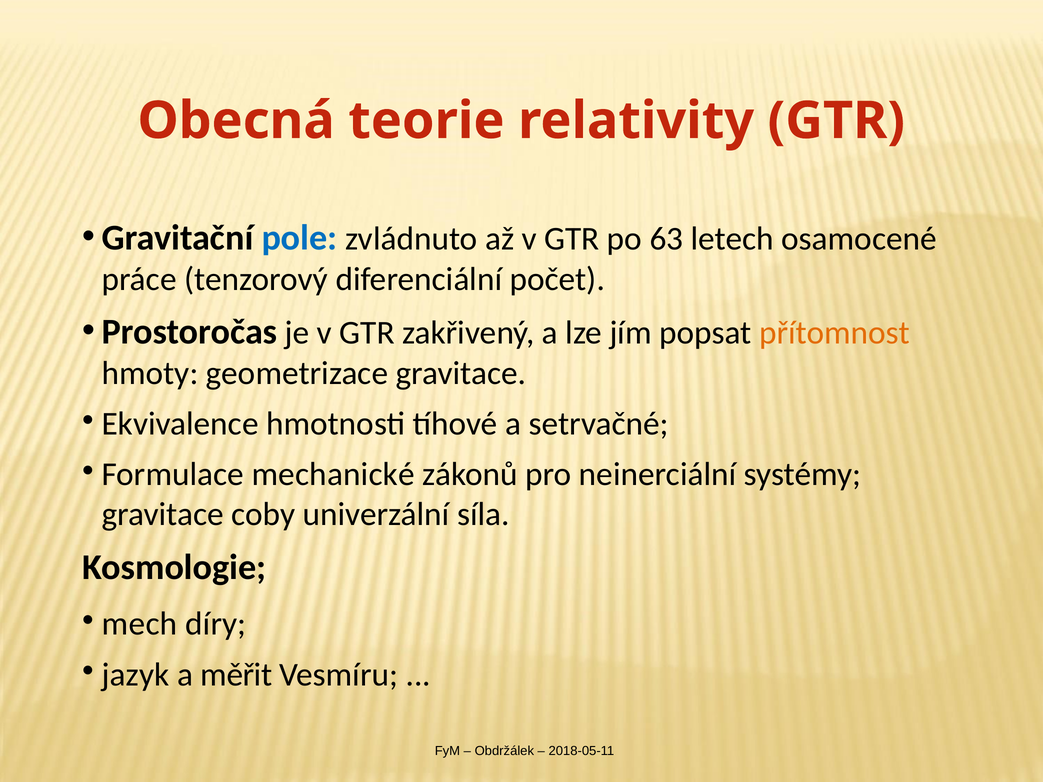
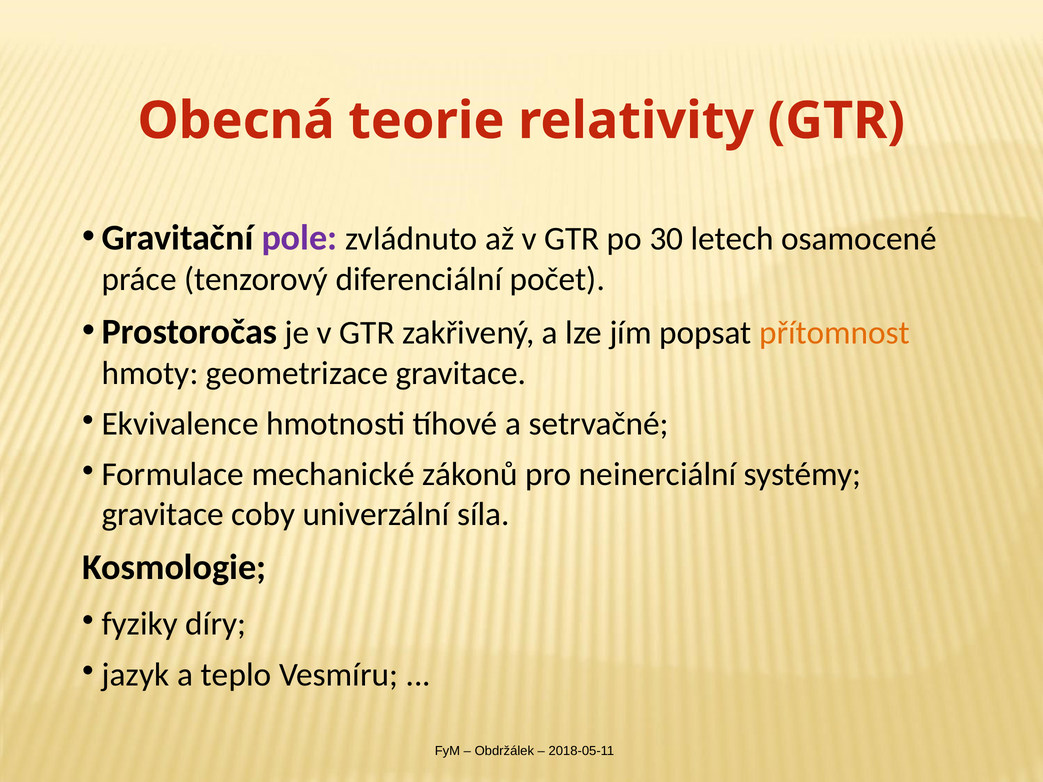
pole colour: blue -> purple (299, 238)
63: 63 -> 30 (666, 239)
mech: mech -> fyziky (140, 624)
měřit: měřit -> teplo (236, 675)
